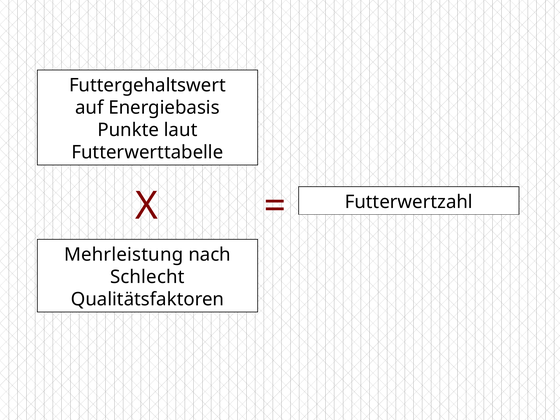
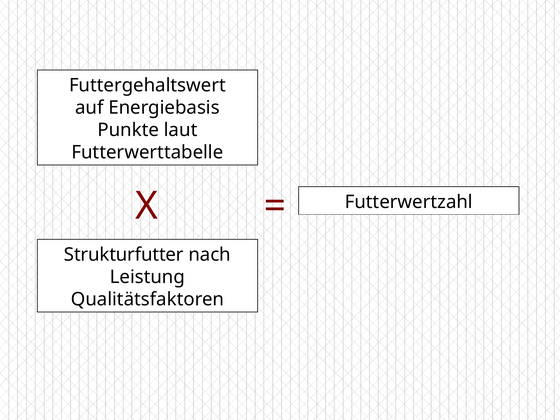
Mehrleistung: Mehrleistung -> Strukturfutter (124, 255)
Schlecht: Schlecht -> Leistung (147, 277)
